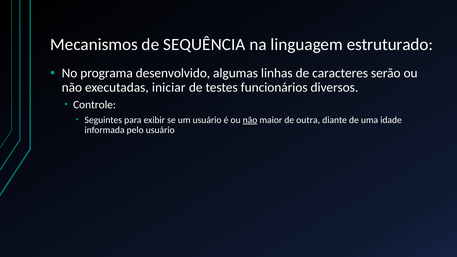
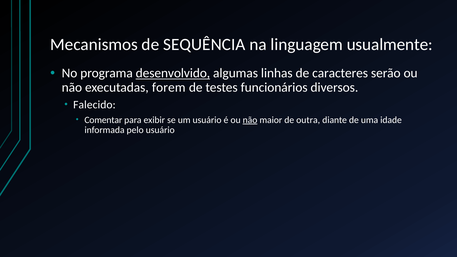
estruturado: estruturado -> usualmente (390, 45)
desenvolvido underline: none -> present (173, 73)
iniciar: iniciar -> forem (169, 88)
Controle: Controle -> Falecido (94, 105)
Seguintes: Seguintes -> Comentar (103, 120)
